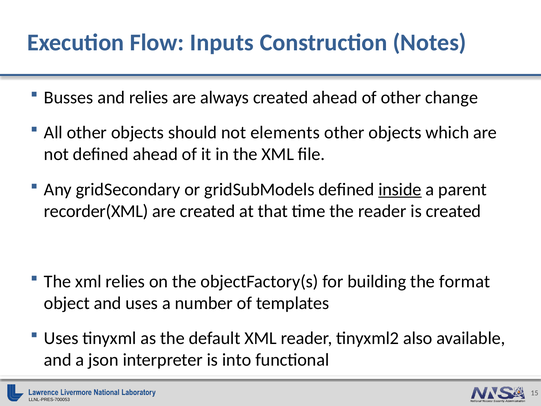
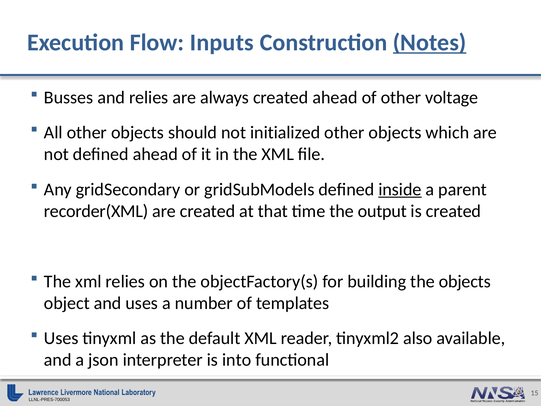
Notes underline: none -> present (430, 43)
change: change -> voltage (452, 97)
elements: elements -> initialized (285, 133)
the reader: reader -> output (382, 211)
the format: format -> objects (465, 281)
